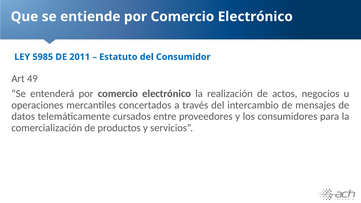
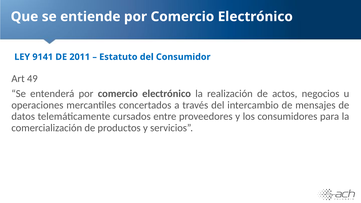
5985: 5985 -> 9141 (43, 57)
